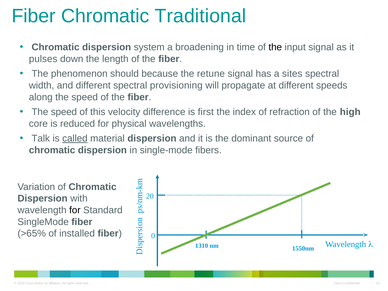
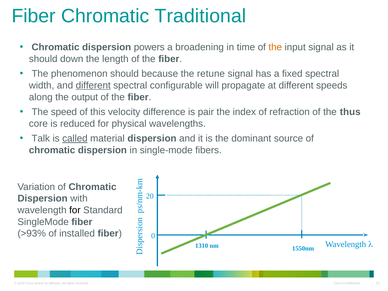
system: system -> powers (149, 47)
the colour: black -> orange (275, 47)
pulses: pulses -> should (43, 59)
sites: sites -> fixed (292, 74)
different underline: none -> present (93, 85)
provisioning: provisioning -> configurable (176, 85)
along the speed: speed -> output (85, 97)
first: first -> pair (206, 112)
high: high -> thus (350, 112)
>65%: >65% -> >93% (32, 233)
